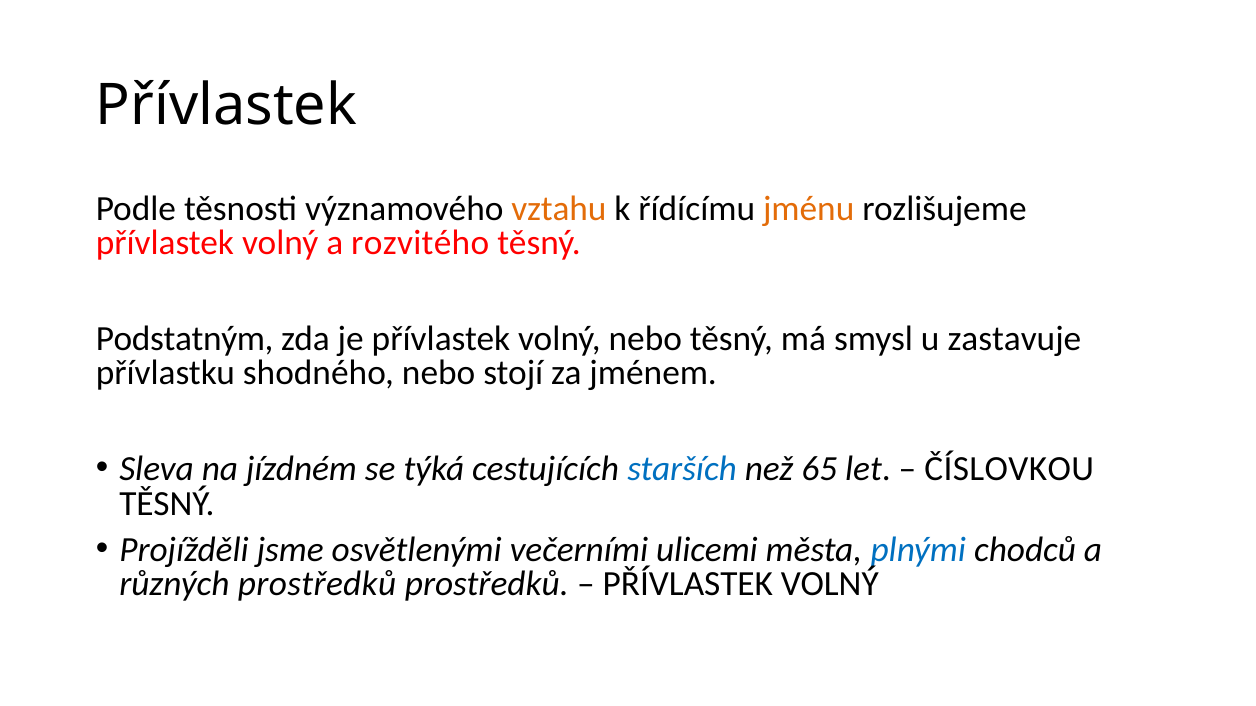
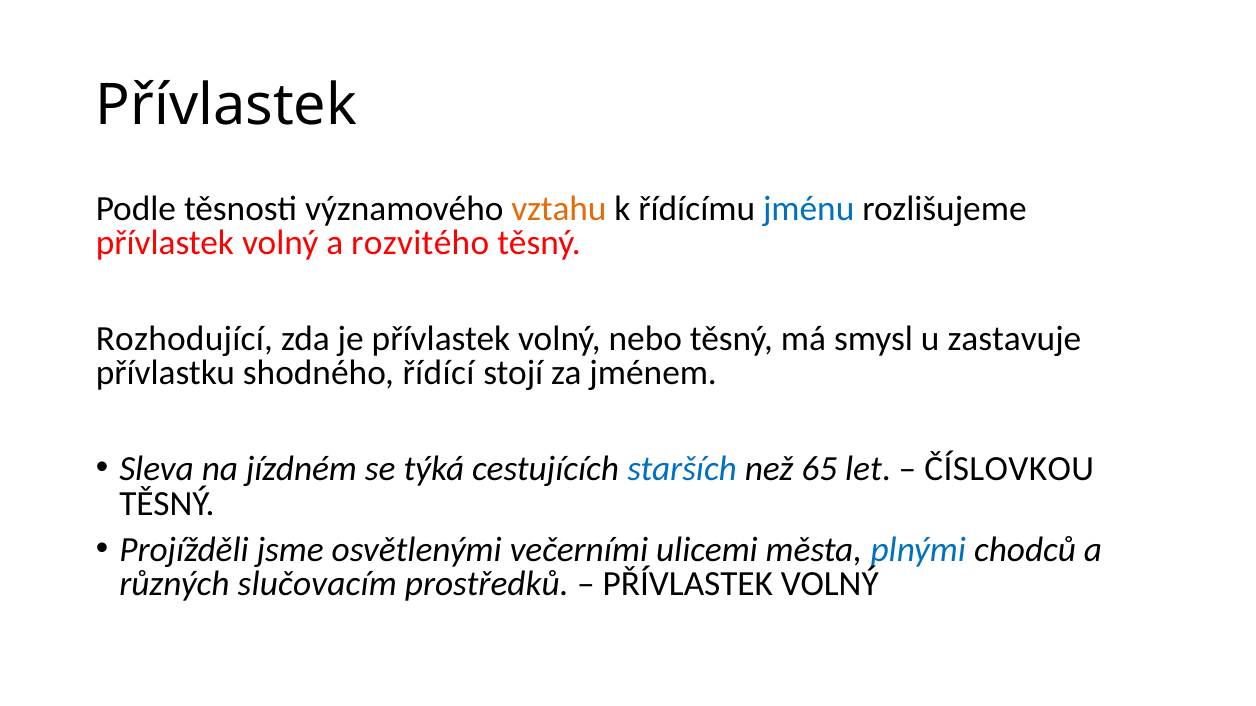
jménu colour: orange -> blue (809, 209)
Podstatným: Podstatným -> Rozhodující (184, 339)
shodného nebo: nebo -> řídící (438, 373)
různých prostředků: prostředků -> slučovacím (317, 584)
